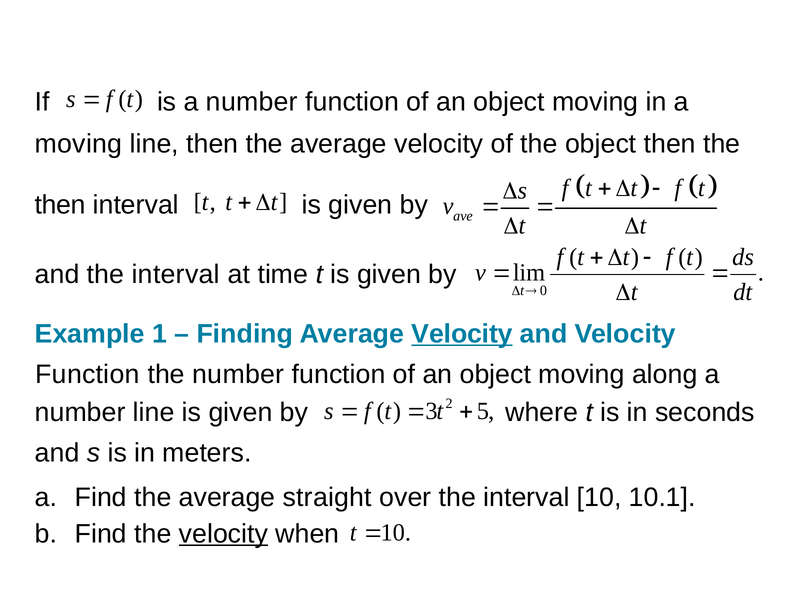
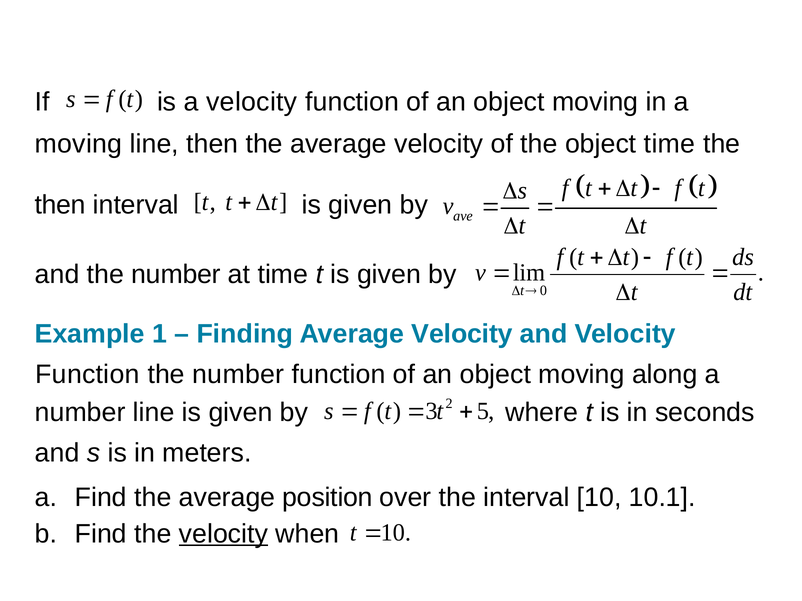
is a number: number -> velocity (252, 102)
object then: then -> time (670, 144)
and the interval: interval -> number (176, 275)
Velocity underline: present -> none (462, 334)
straight: straight -> position (328, 498)
